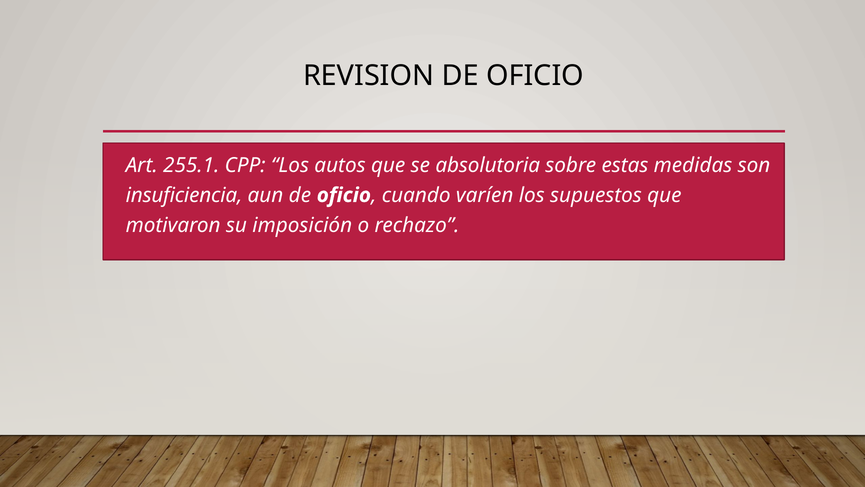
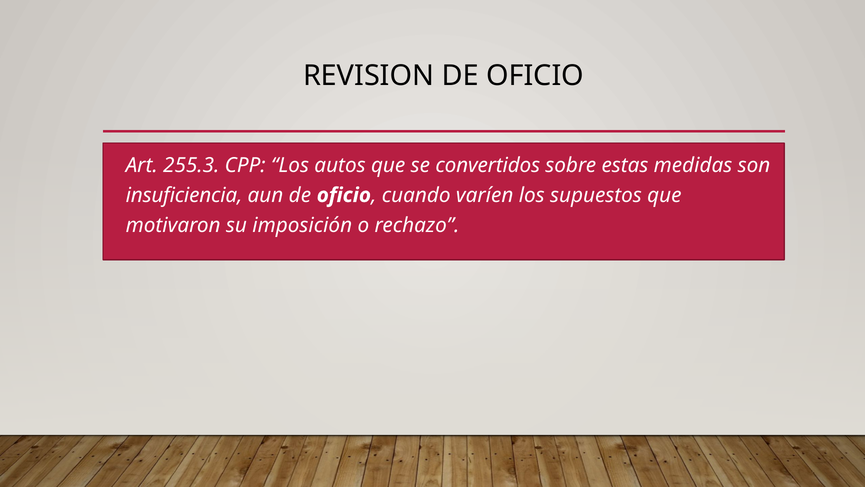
255.1: 255.1 -> 255.3 (191, 165)
absolutoria: absolutoria -> convertidos (488, 165)
